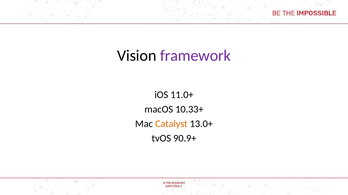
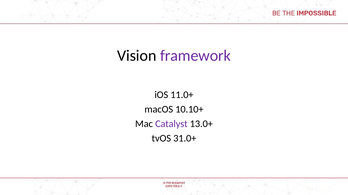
10.33+: 10.33+ -> 10.10+ (189, 110)
Catalyst colour: orange -> purple (171, 124)
90.9+: 90.9+ -> 31.0+ (185, 139)
